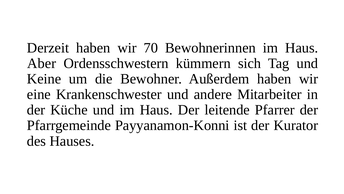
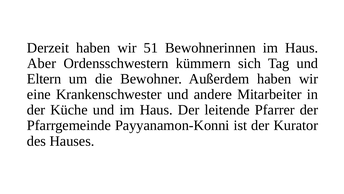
70: 70 -> 51 (151, 48)
Keine: Keine -> Eltern (44, 79)
